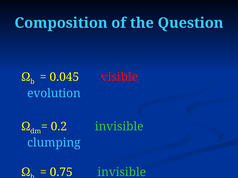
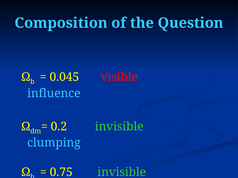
evolution: evolution -> influence (54, 94)
